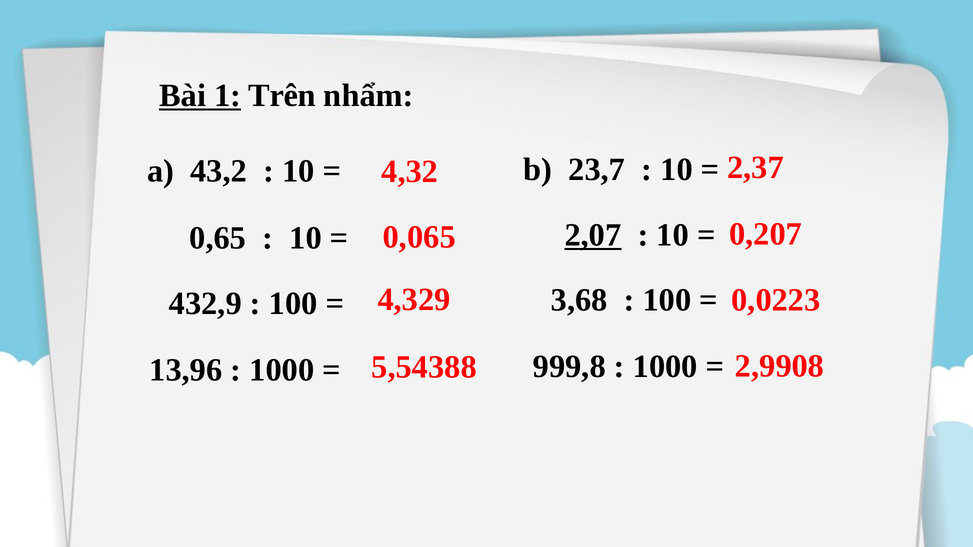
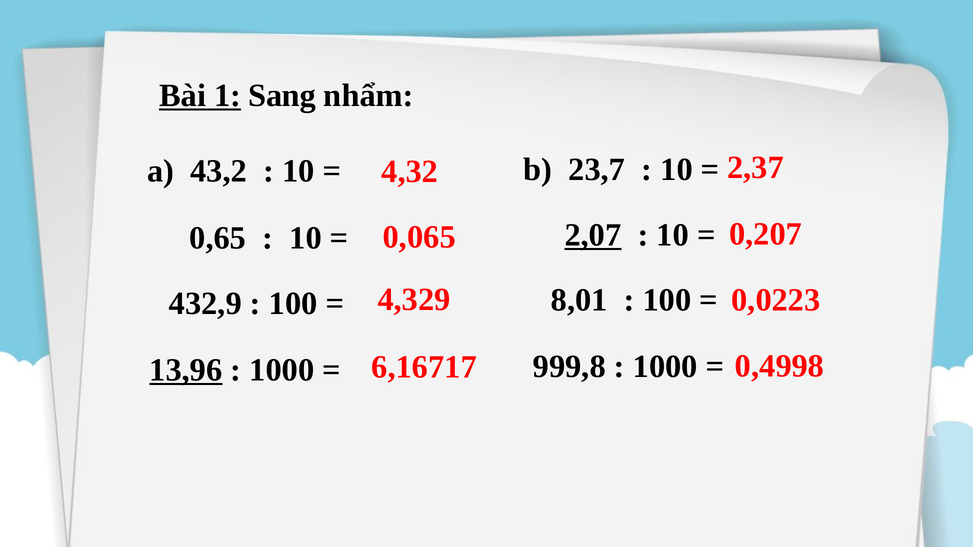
Trên: Trên -> Sang (282, 95)
3,68: 3,68 -> 8,01 (579, 300)
13,96 underline: none -> present (186, 370)
5,54388: 5,54388 -> 6,16717 (424, 367)
2,9908: 2,9908 -> 0,4998 (780, 366)
